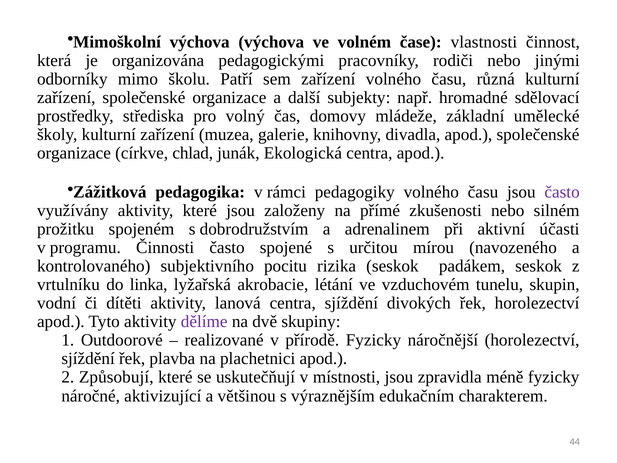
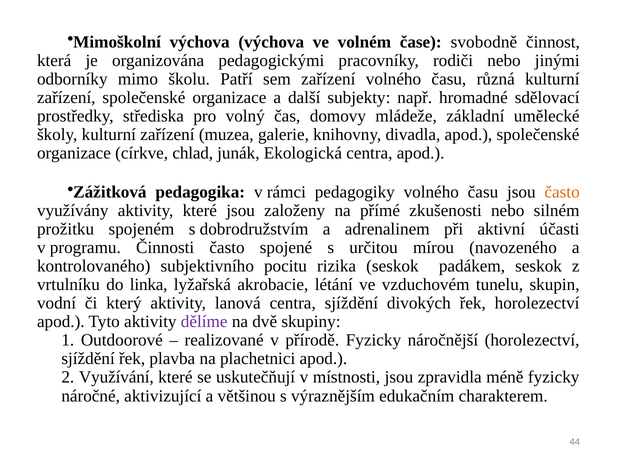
vlastnosti: vlastnosti -> svobodně (484, 42)
často colour: purple -> orange (562, 192)
dítěti: dítěti -> který (124, 303)
Způsobují: Způsobují -> Využívání (116, 377)
